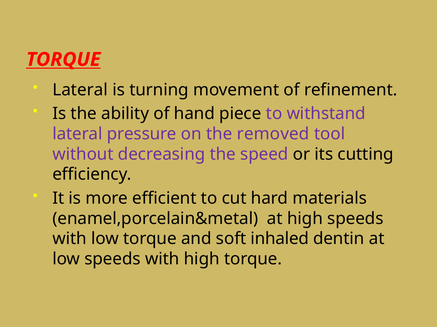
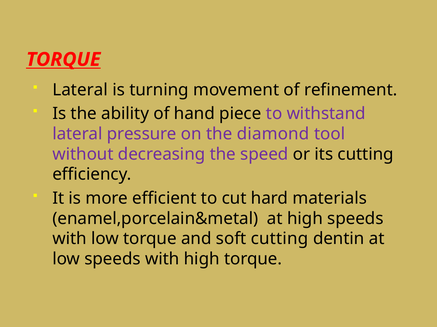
removed: removed -> diamond (273, 134)
soft inhaled: inhaled -> cutting (280, 239)
